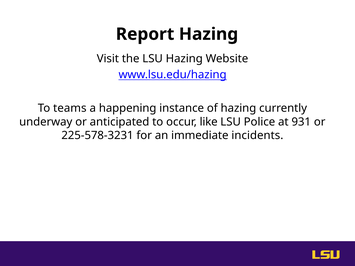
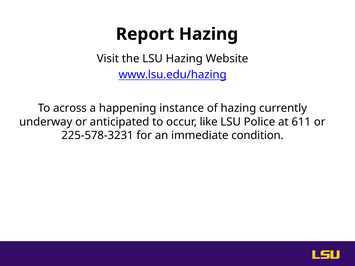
teams: teams -> across (70, 108)
931: 931 -> 611 (301, 122)
incidents: incidents -> condition (257, 136)
